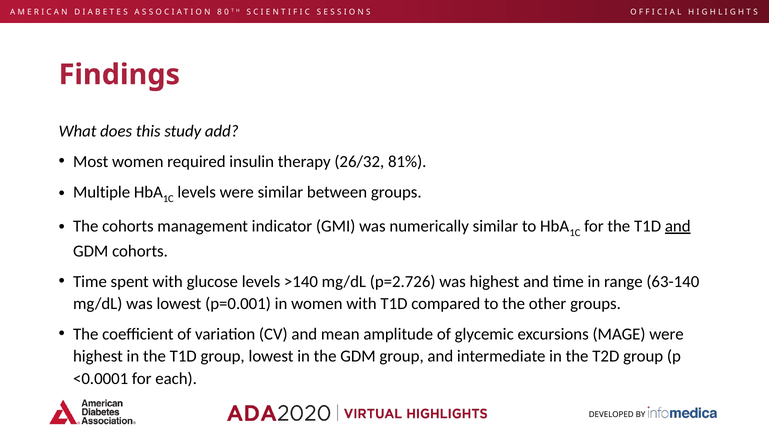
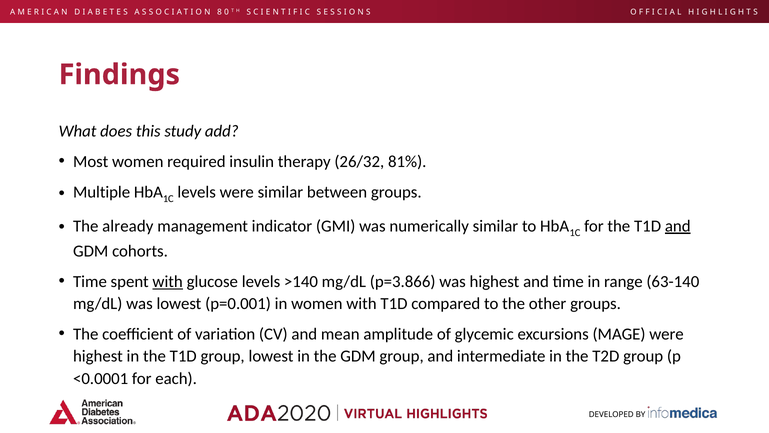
The cohorts: cohorts -> already (128, 226)
with underline: none -> present (168, 281)
p=2.726: p=2.726 -> p=3.866 (403, 281)
